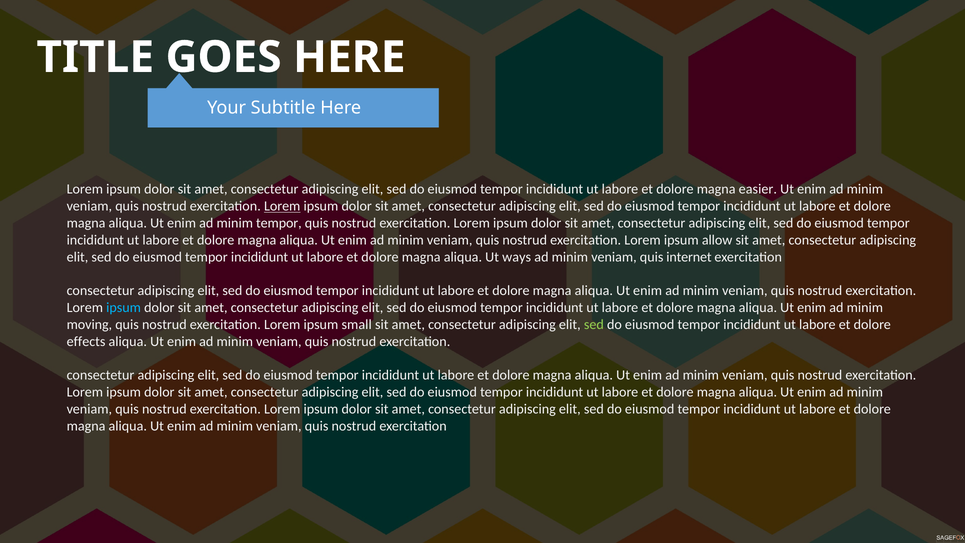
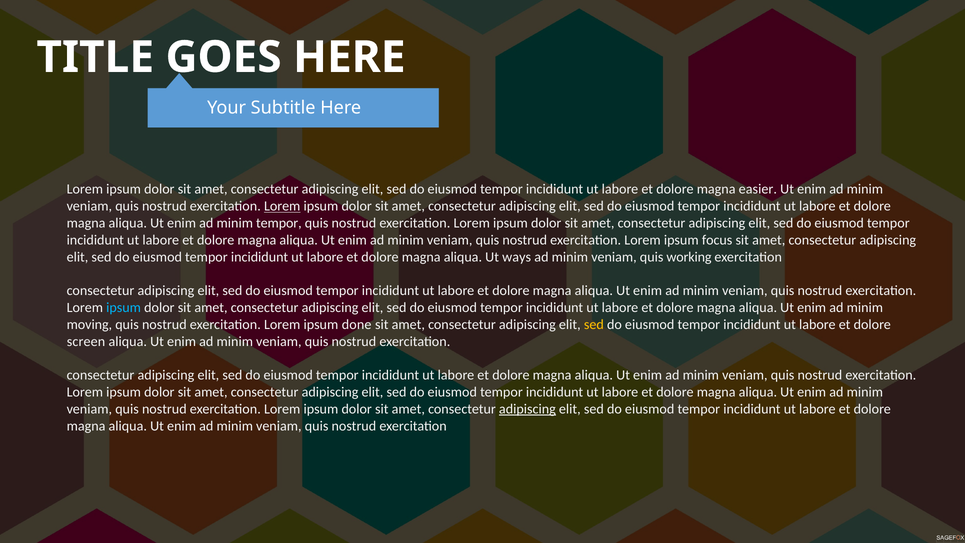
allow: allow -> focus (717, 240)
internet: internet -> working (689, 257)
small: small -> done (357, 324)
sed colour: light green -> yellow (594, 324)
effects: effects -> screen (86, 341)
adipiscing underline: none -> present (527, 409)
